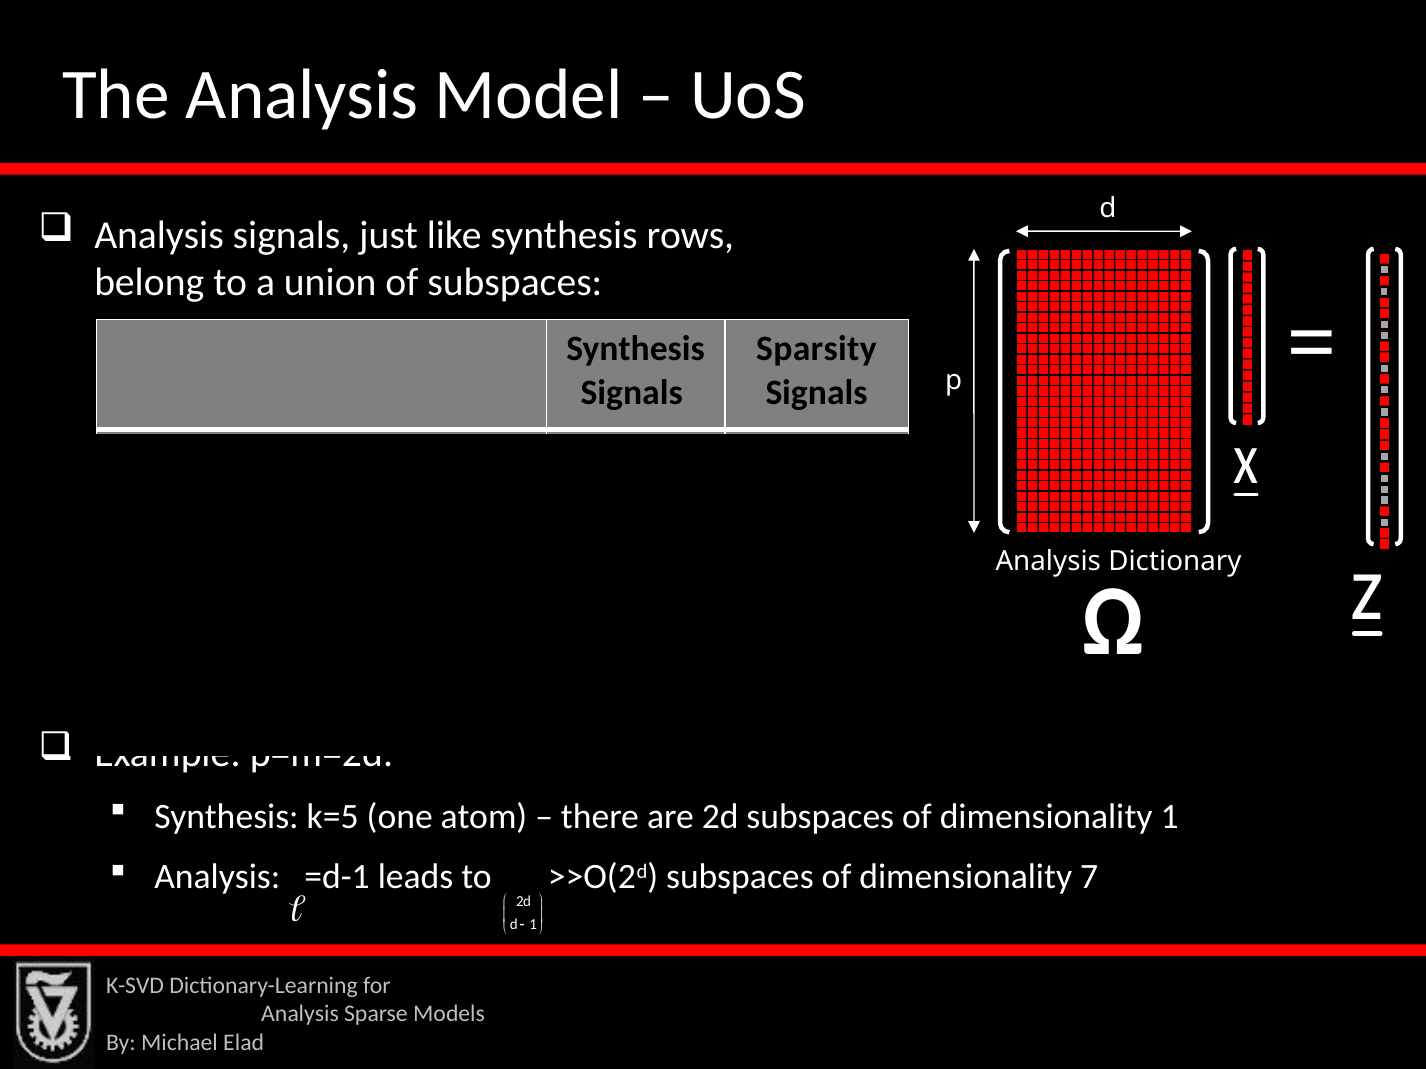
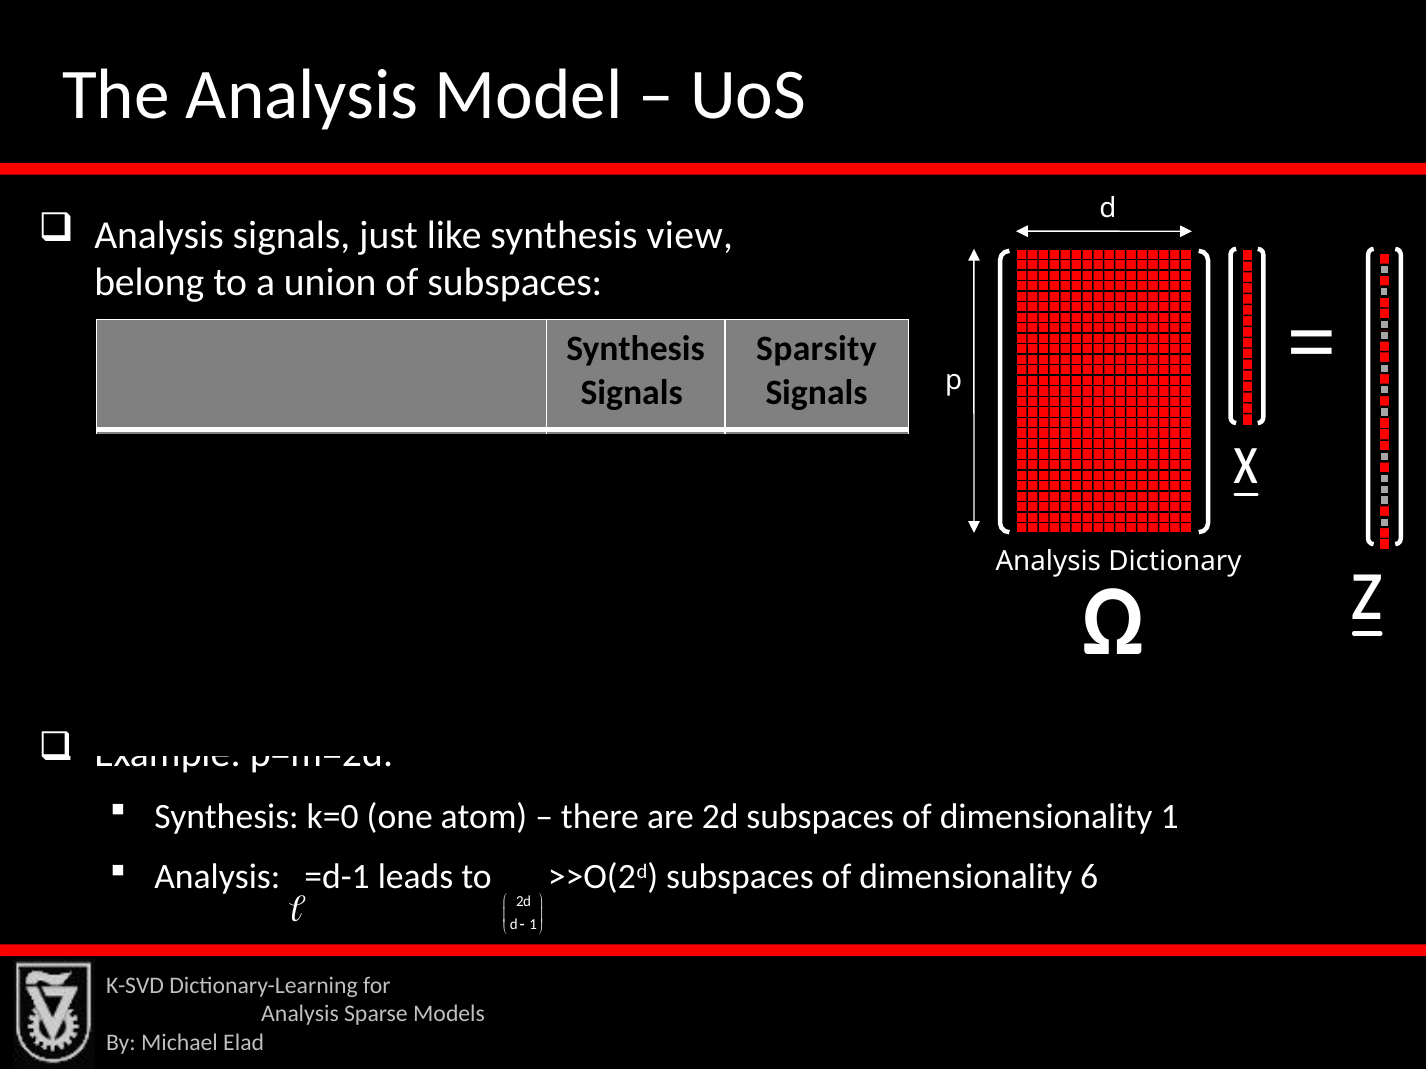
rows: rows -> view (690, 235)
k=5: k=5 -> k=0 (333, 817)
7: 7 -> 6 (1089, 878)
